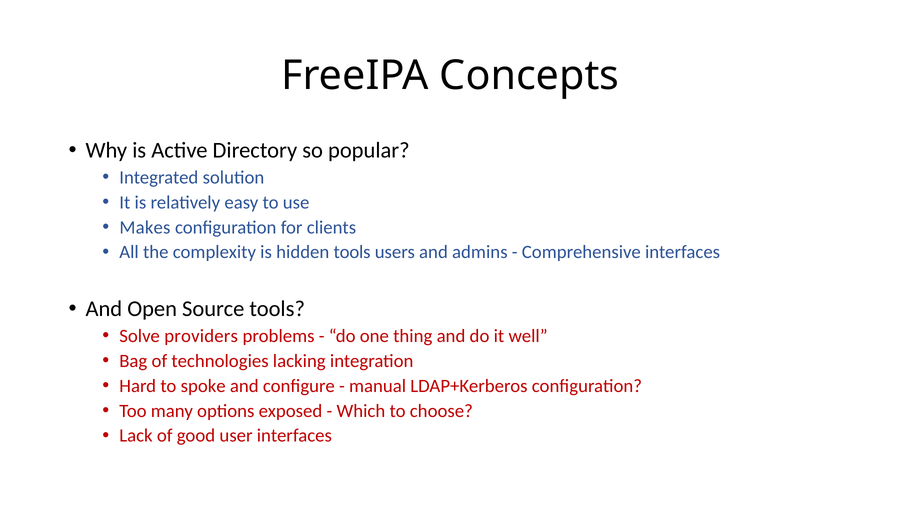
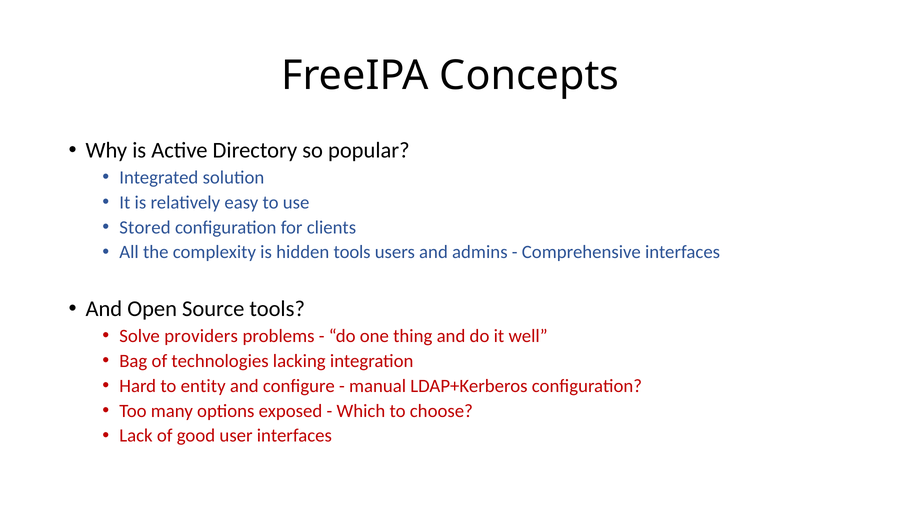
Makes: Makes -> Stored (145, 227)
spoke: spoke -> entity (203, 386)
